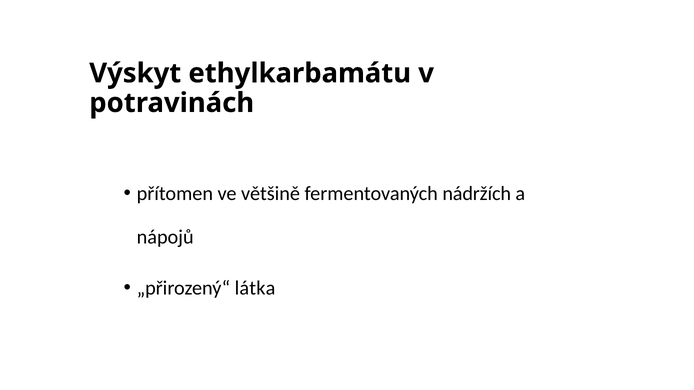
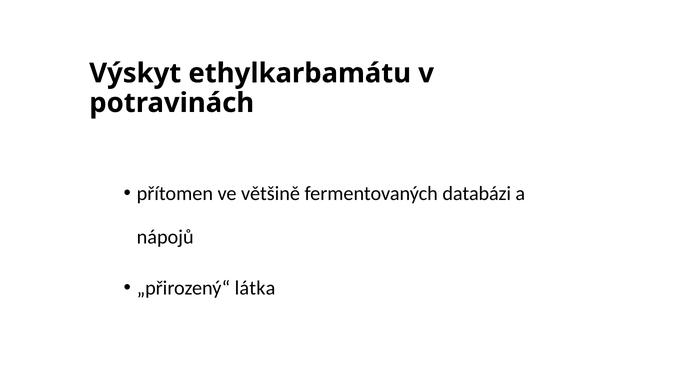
nádržích: nádržích -> databázi (477, 194)
